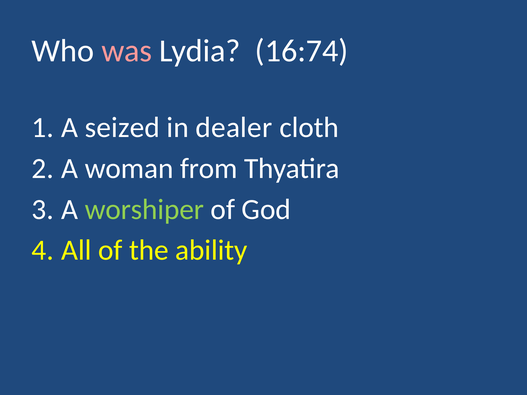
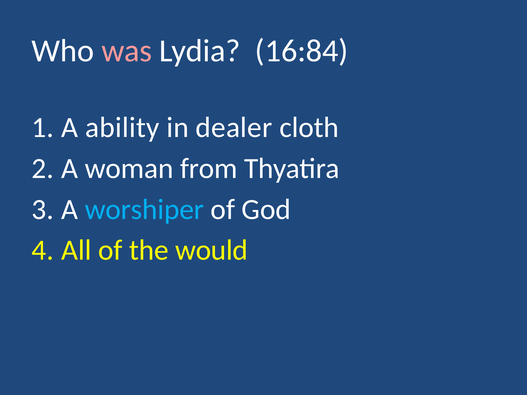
16:74: 16:74 -> 16:84 (302, 51)
seized: seized -> ability (122, 128)
worshiper colour: light green -> light blue (144, 210)
ability: ability -> would (212, 250)
